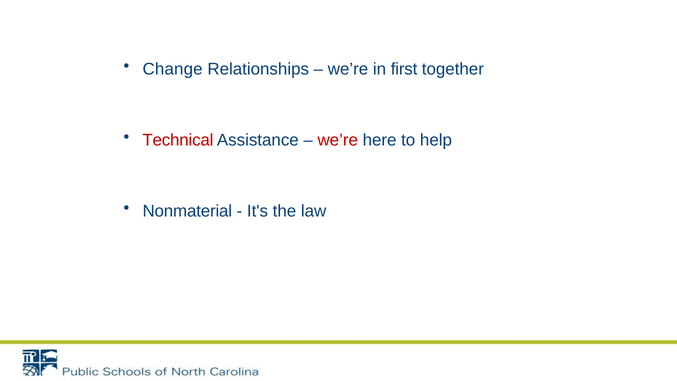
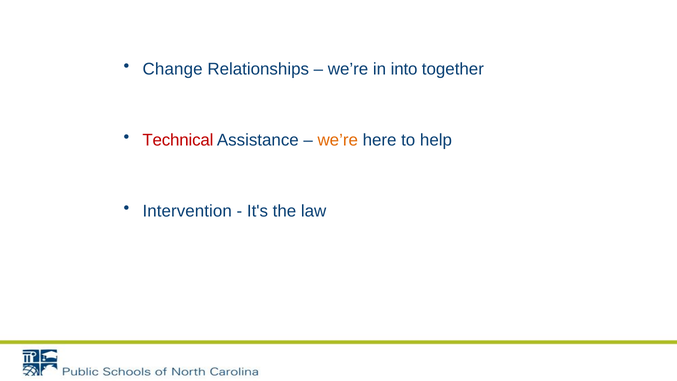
first: first -> into (404, 69)
we’re colour: red -> orange (338, 140)
Nonmaterial: Nonmaterial -> Intervention (187, 211)
